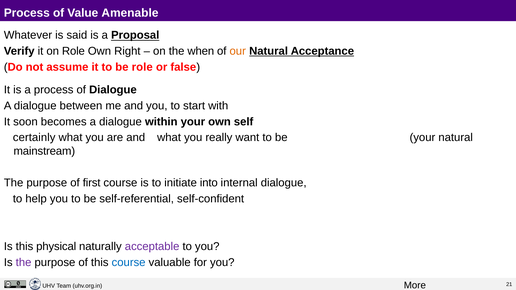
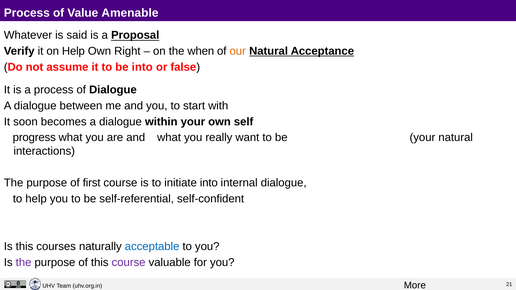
on Role: Role -> Help (73, 51)
be role: role -> into (142, 67)
certainly: certainly -> progress (34, 138)
mainstream: mainstream -> interactions (44, 151)
physical: physical -> courses (56, 247)
acceptable colour: purple -> blue (152, 247)
course colour: blue -> purple (129, 263)
